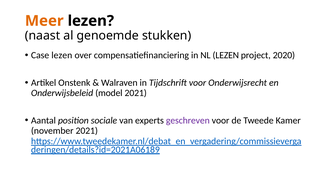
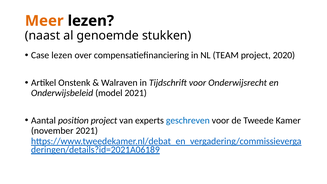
NL LEZEN: LEZEN -> TEAM (226, 55)
position sociale: sociale -> project (104, 120)
geschreven colour: purple -> blue (188, 120)
